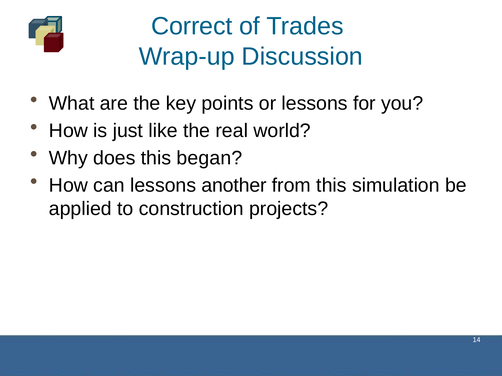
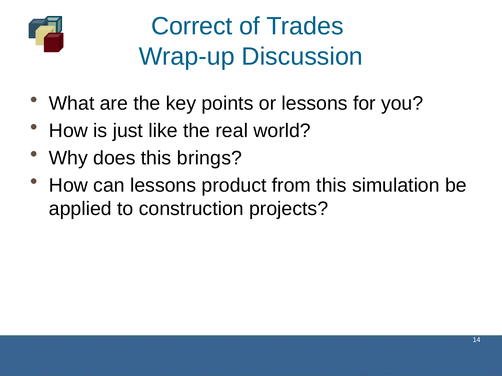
began: began -> brings (210, 158)
another: another -> product (234, 186)
